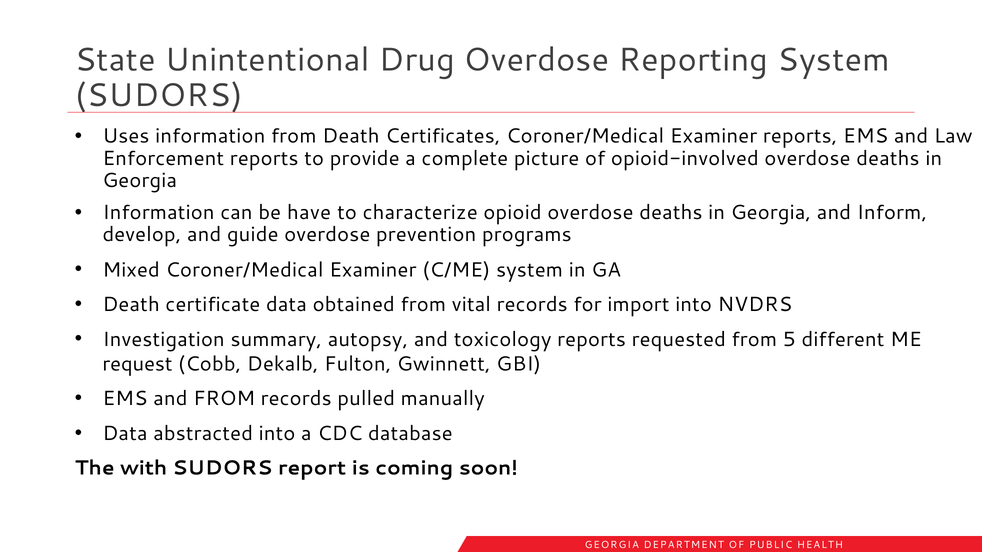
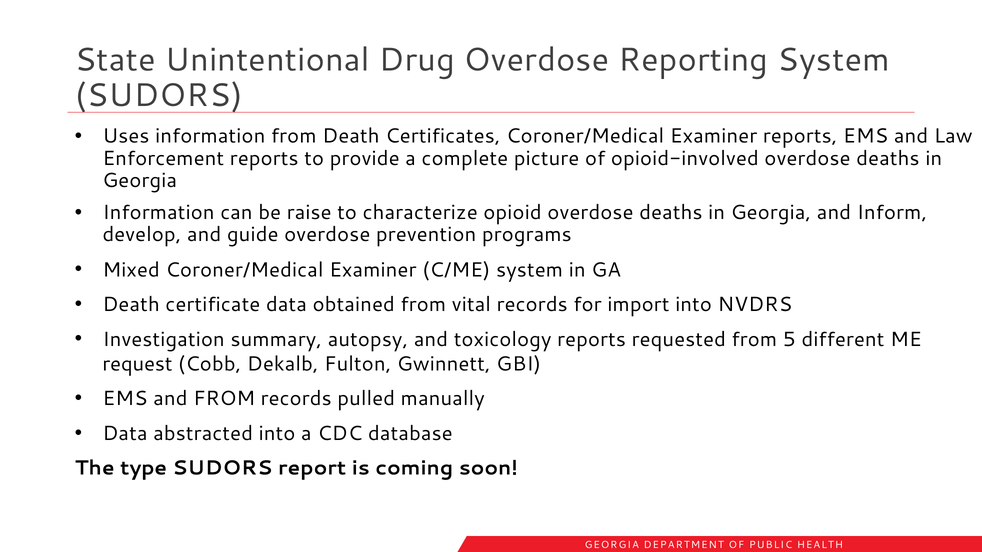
have: have -> raise (309, 213)
with: with -> type (144, 469)
